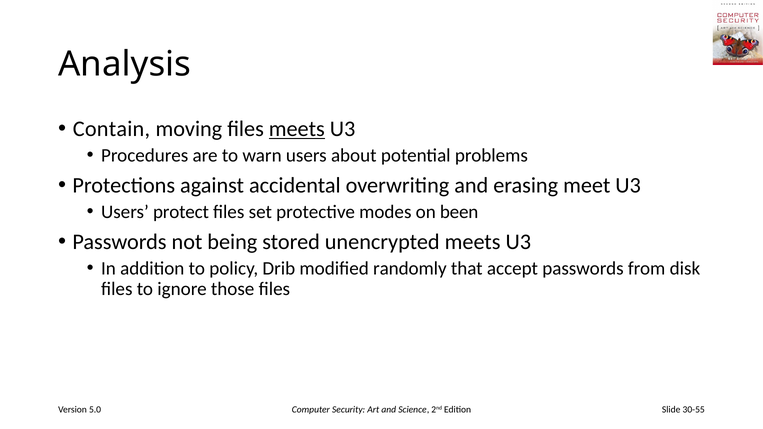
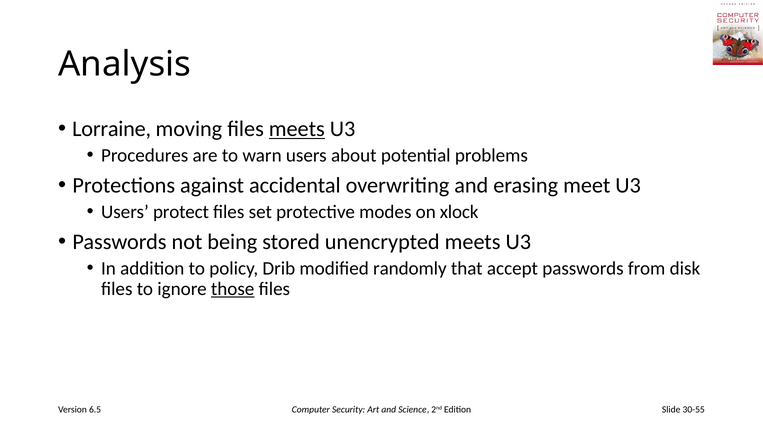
Contain: Contain -> Lorraine (112, 129)
been: been -> xlock (459, 212)
those underline: none -> present (233, 289)
5.0: 5.0 -> 6.5 (95, 410)
